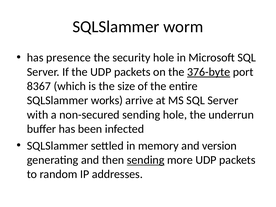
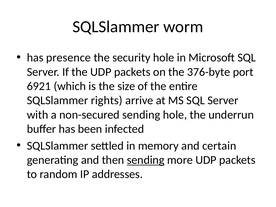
376-byte underline: present -> none (209, 72)
8367: 8367 -> 6921 (39, 86)
works: works -> rights (107, 100)
version: version -> certain (219, 146)
